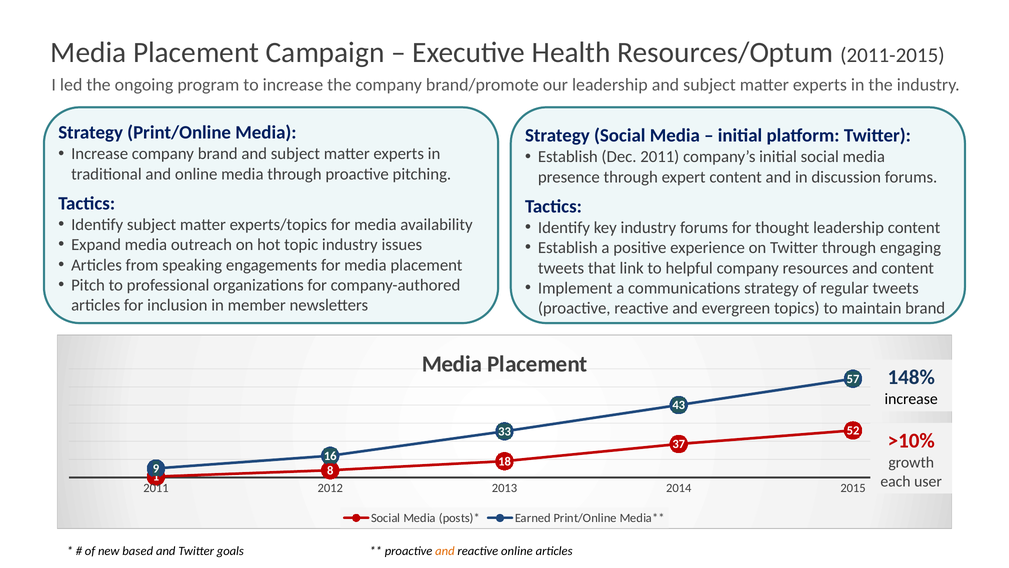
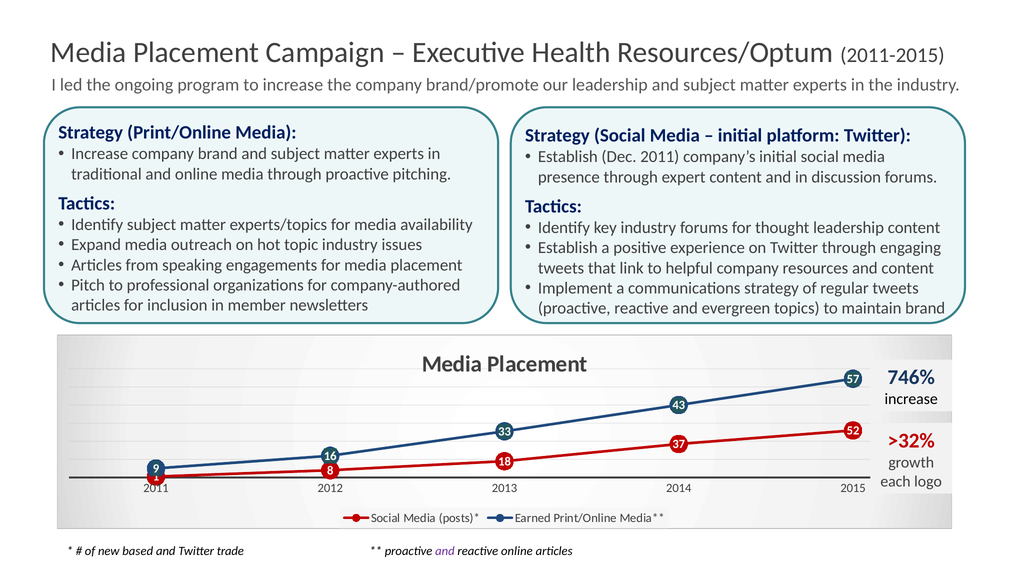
148%: 148% -> 746% (911, 377)
>10%: >10% -> >32% (911, 440)
user: user -> logo (928, 481)
goals: goals -> trade (230, 551)
and colour: orange -> purple (445, 551)
